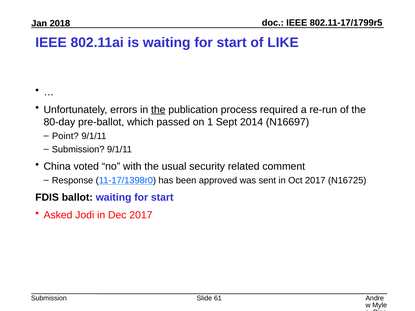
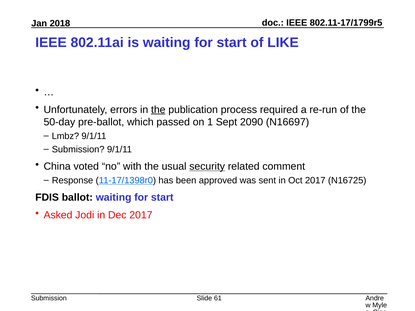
80-day: 80-day -> 50-day (59, 122)
2014: 2014 -> 2090 (252, 122)
Point: Point -> Lmbz (65, 136)
security underline: none -> present (207, 167)
